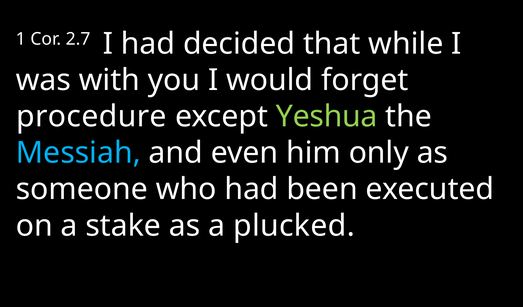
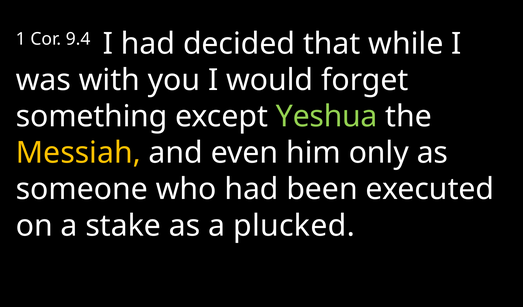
2.7: 2.7 -> 9.4 (78, 39)
procedure: procedure -> something (92, 116)
Messiah colour: light blue -> yellow (78, 153)
